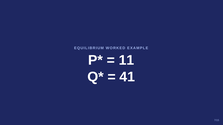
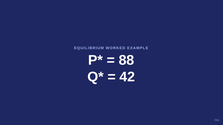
11: 11 -> 88 (126, 60)
41: 41 -> 42 (127, 77)
